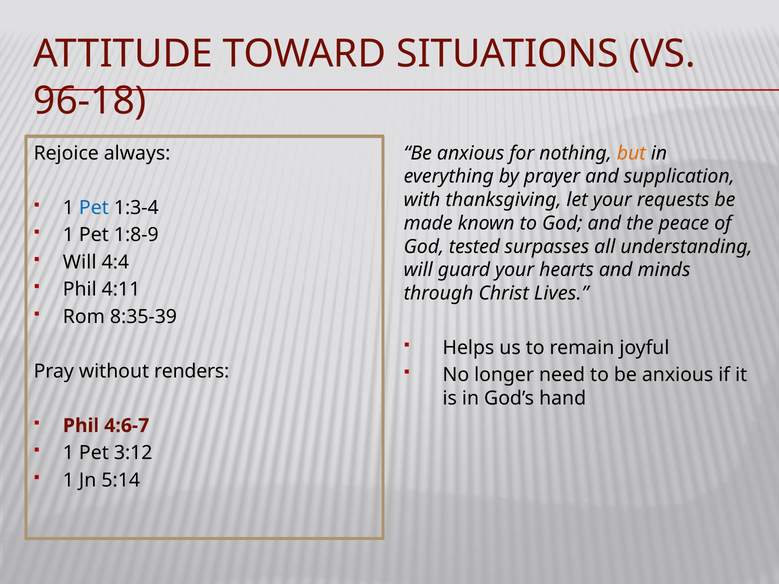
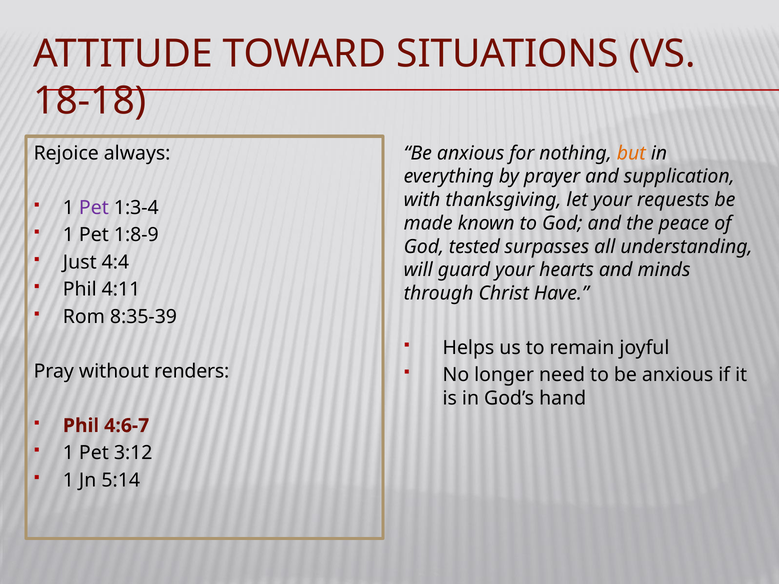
96-18: 96-18 -> 18-18 (90, 101)
Pet colour: blue -> purple (94, 208)
Will: Will -> Just (80, 262)
Lives: Lives -> Have (561, 293)
